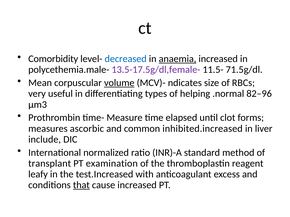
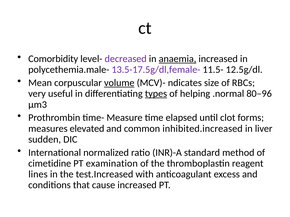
decreased colour: blue -> purple (126, 59)
71.5g/dl: 71.5g/dl -> 12.5g/dl (244, 70)
types underline: none -> present (156, 94)
82–96: 82–96 -> 80–96 (259, 94)
ascorbic: ascorbic -> elevated (87, 129)
include: include -> sudden (45, 140)
transplant: transplant -> cimetidine (50, 164)
leafy: leafy -> lines (38, 175)
that underline: present -> none (81, 185)
